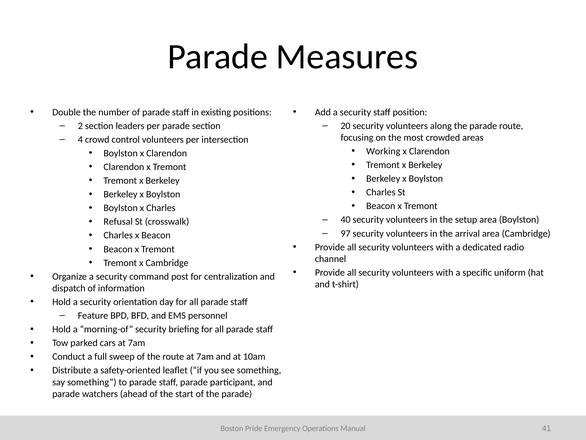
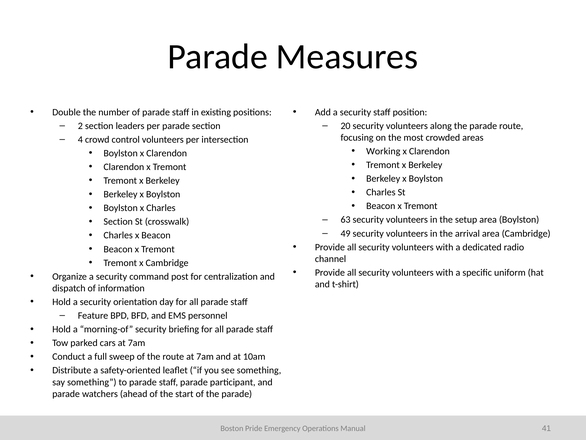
40: 40 -> 63 (346, 220)
Refusal: Refusal -> Section (118, 221)
97: 97 -> 49 (346, 233)
